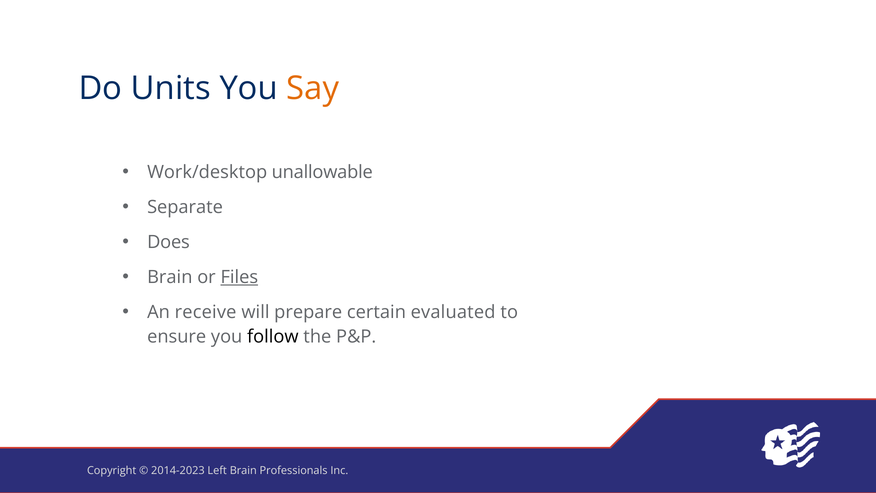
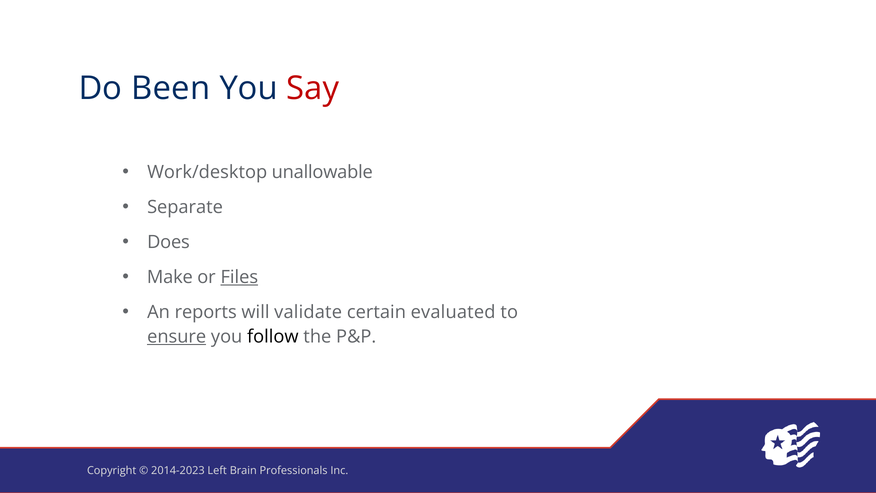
Units: Units -> Been (171, 88)
Say colour: orange -> red (313, 88)
Brain: Brain -> Make (170, 277)
receive: receive -> reports (206, 312)
prepare: prepare -> validate (308, 312)
ensure underline: none -> present (177, 336)
